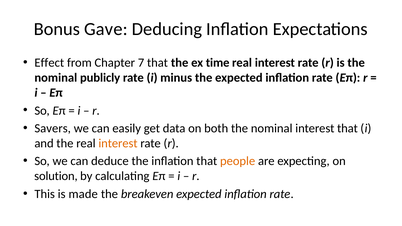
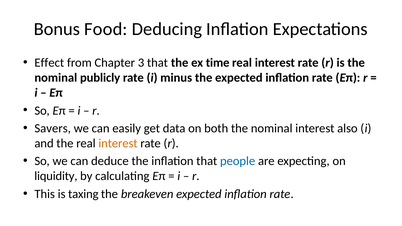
Gave: Gave -> Food (106, 29)
7: 7 -> 3 (141, 63)
interest that: that -> also (347, 128)
people colour: orange -> blue (238, 161)
solution: solution -> liquidity (56, 176)
made: made -> taxing (83, 194)
